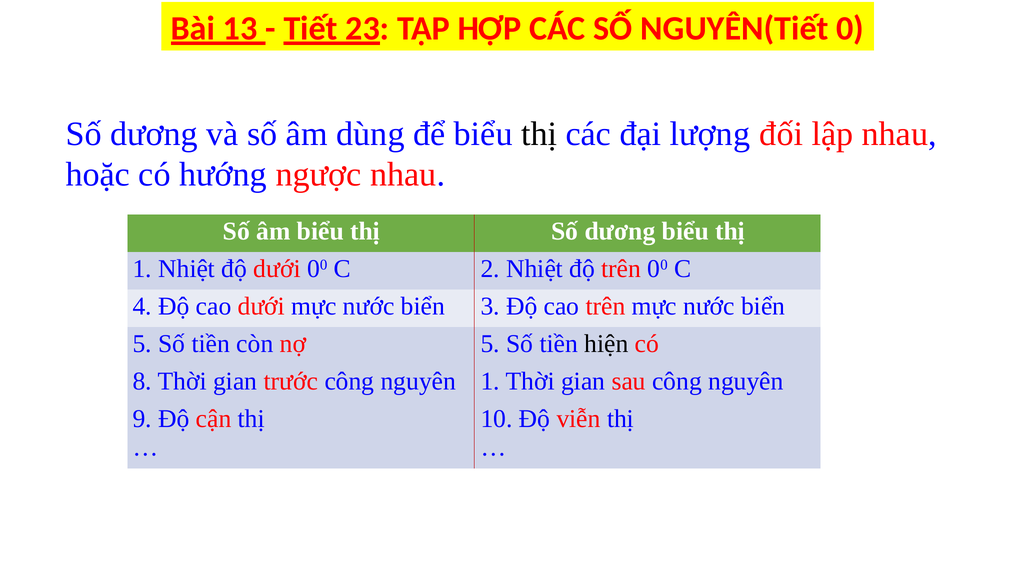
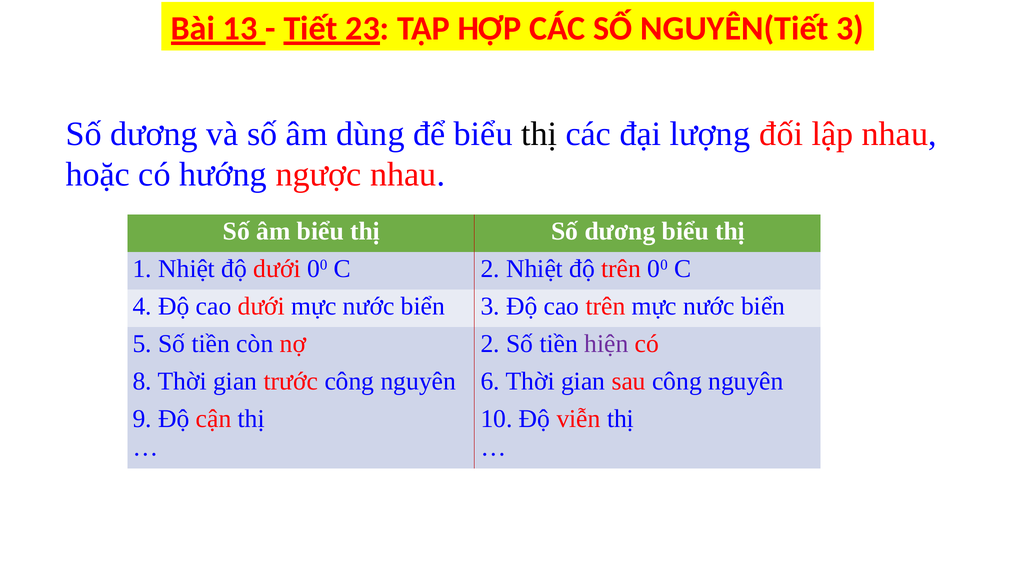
NGUYÊN(Tiết 0: 0 -> 3 (850, 29)
nợ 5: 5 -> 2 (490, 344)
hiện colour: black -> purple (606, 344)
nguyên 1: 1 -> 6 (490, 381)
